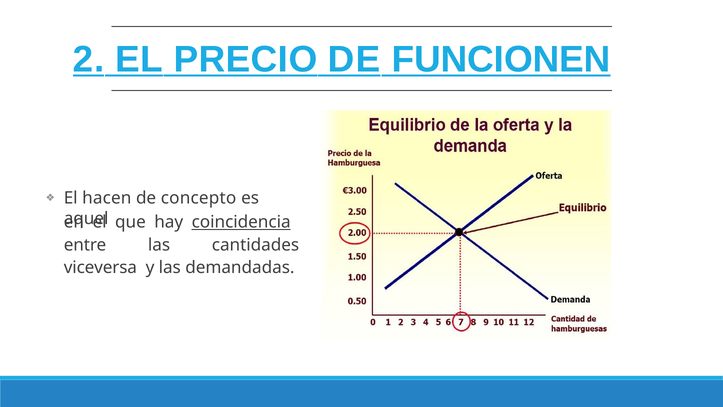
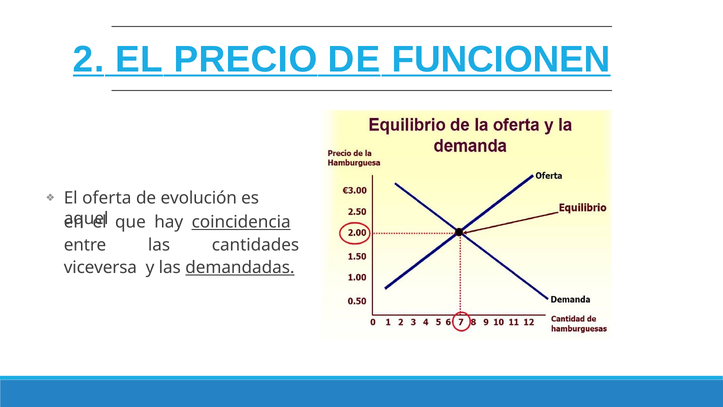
hacen: hacen -> oferta (107, 198)
concepto: concepto -> evolución (199, 198)
demandadas underline: none -> present (240, 267)
